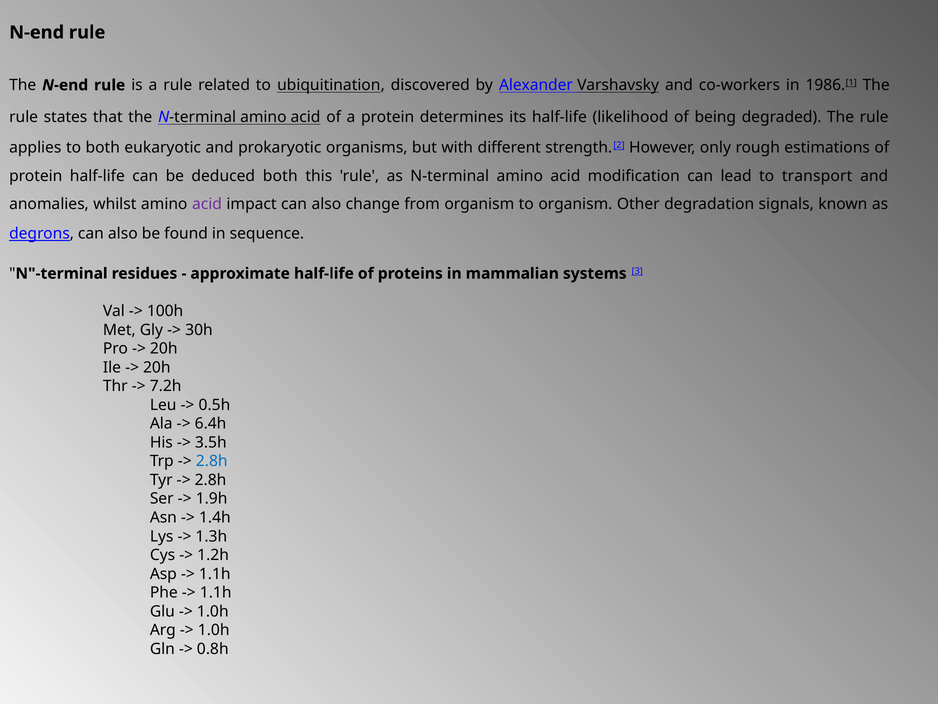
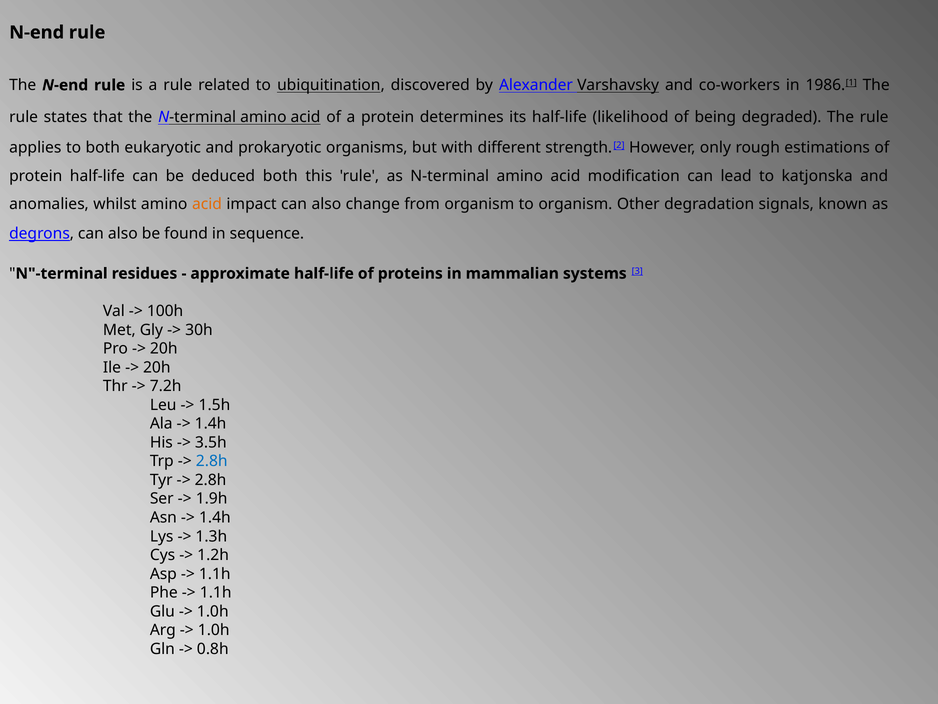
transport: transport -> katjonska (817, 176)
acid colour: purple -> orange (207, 204)
0.5h: 0.5h -> 1.5h (214, 405)
6.4h: 6.4h -> 1.4h (211, 423)
